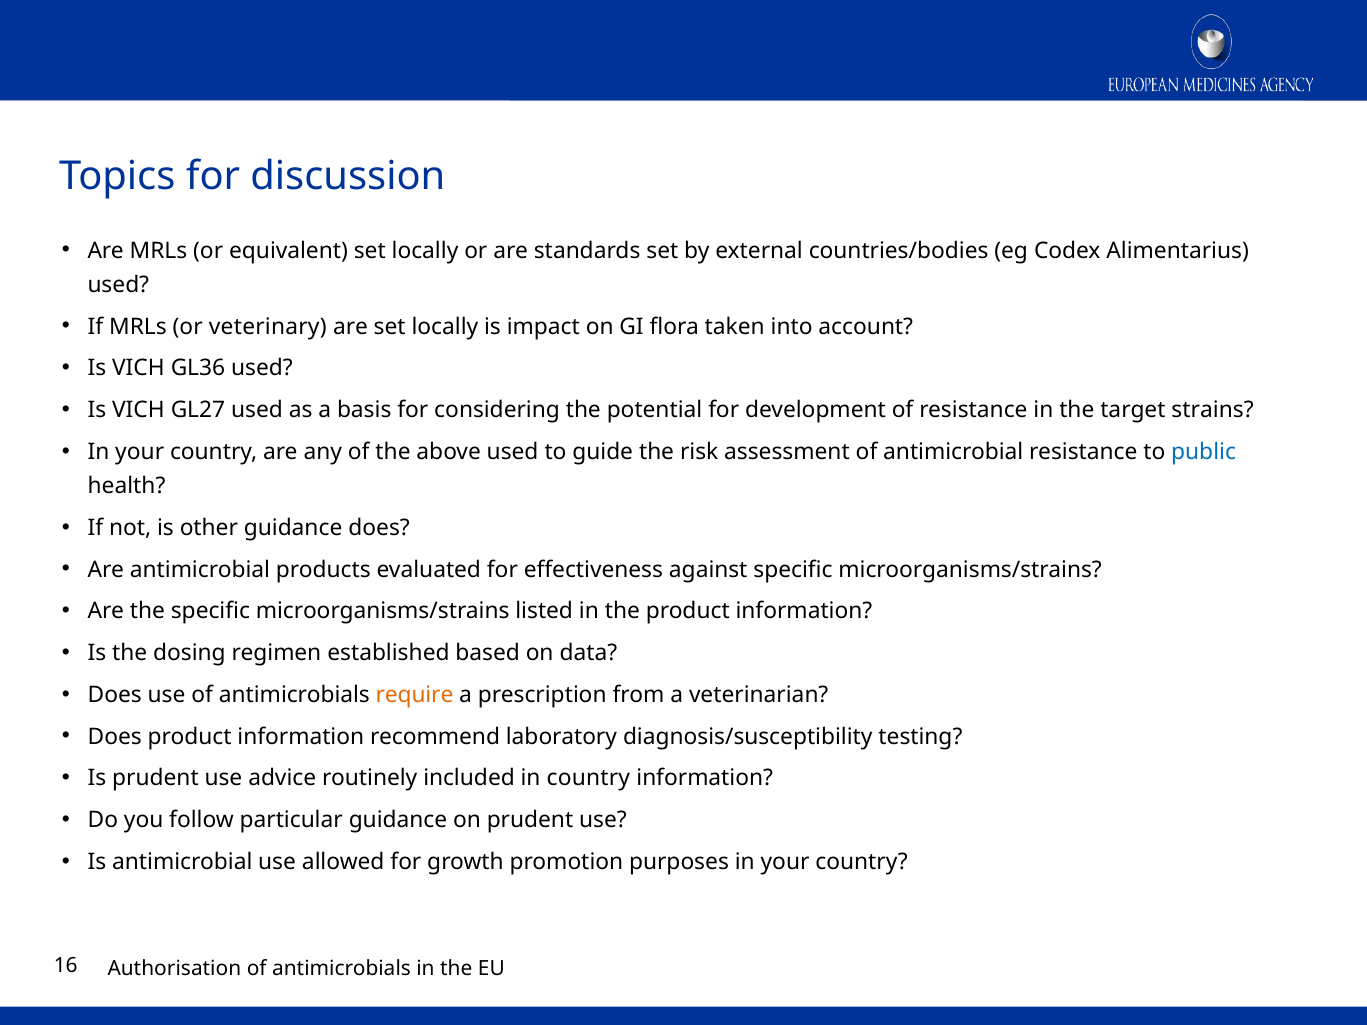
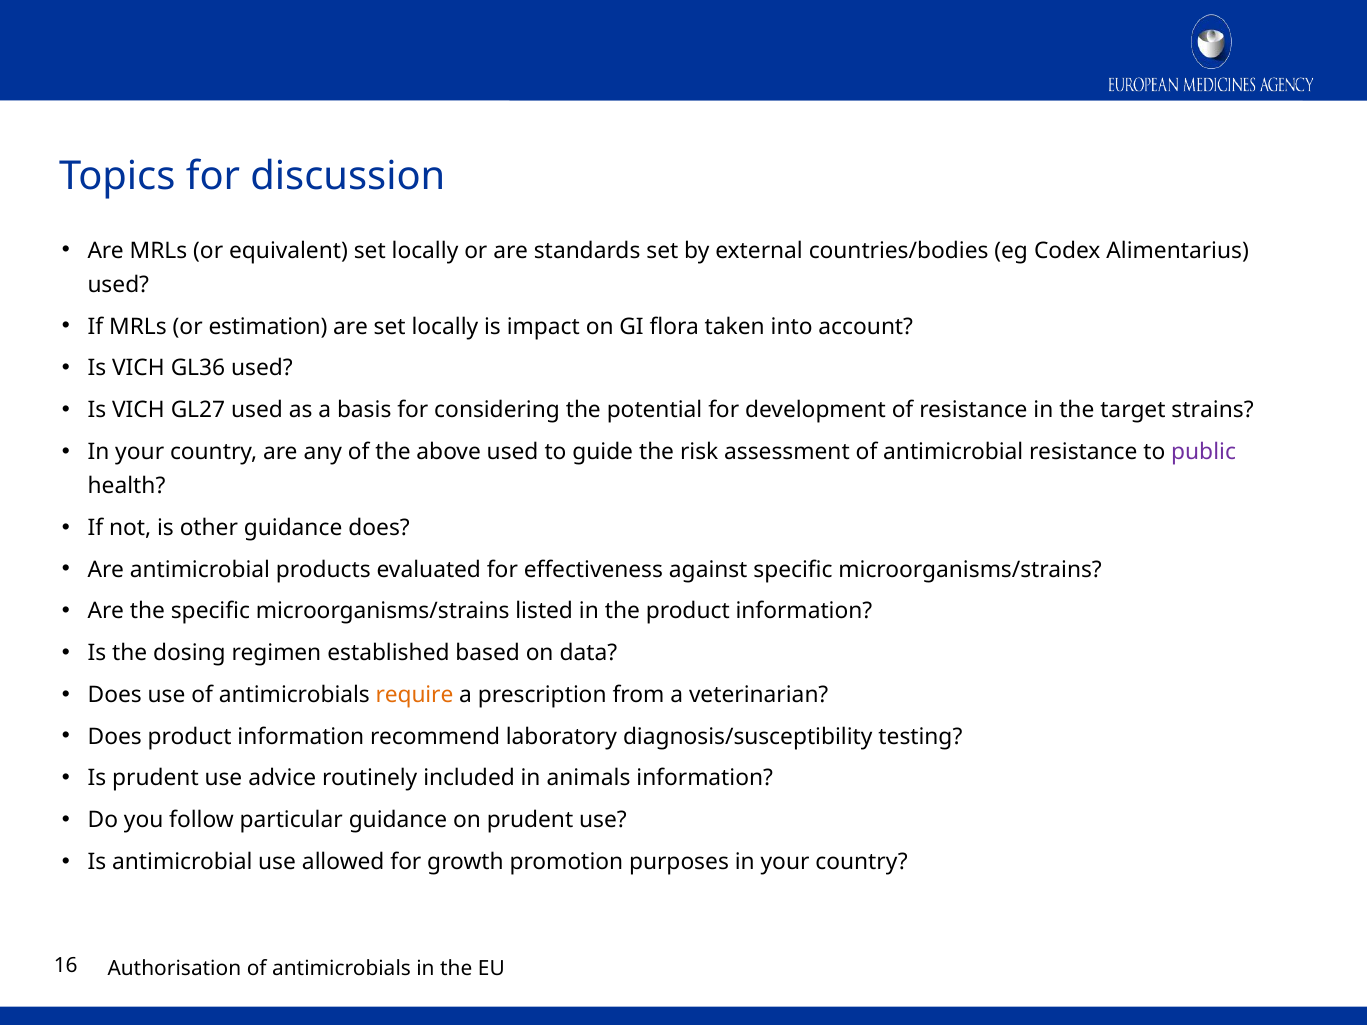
veterinary: veterinary -> estimation (268, 327)
public colour: blue -> purple (1204, 452)
in country: country -> animals (588, 778)
